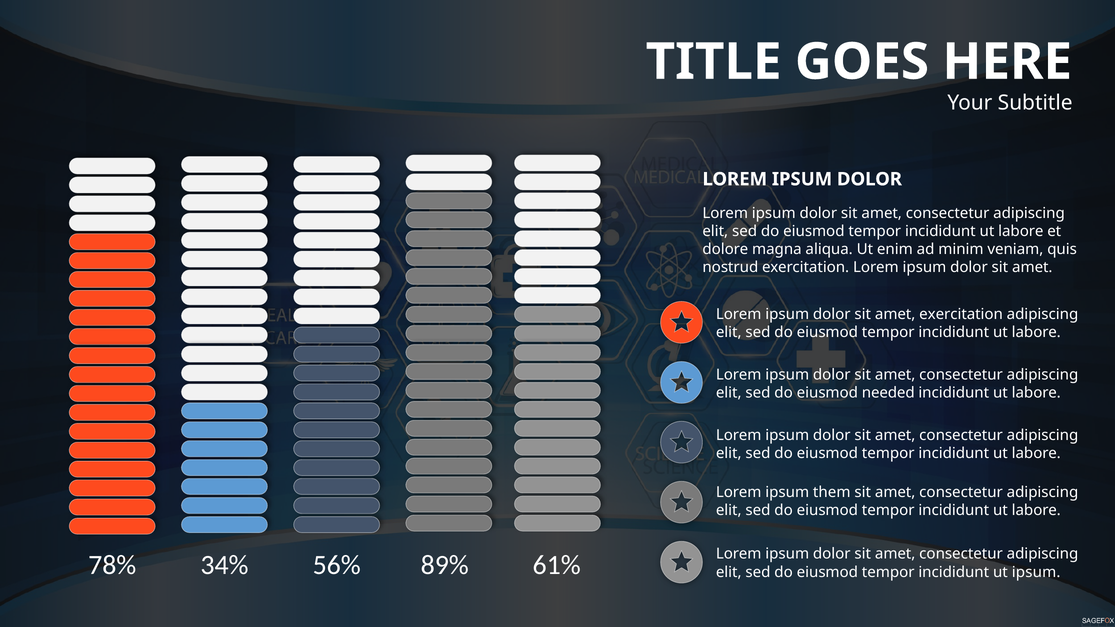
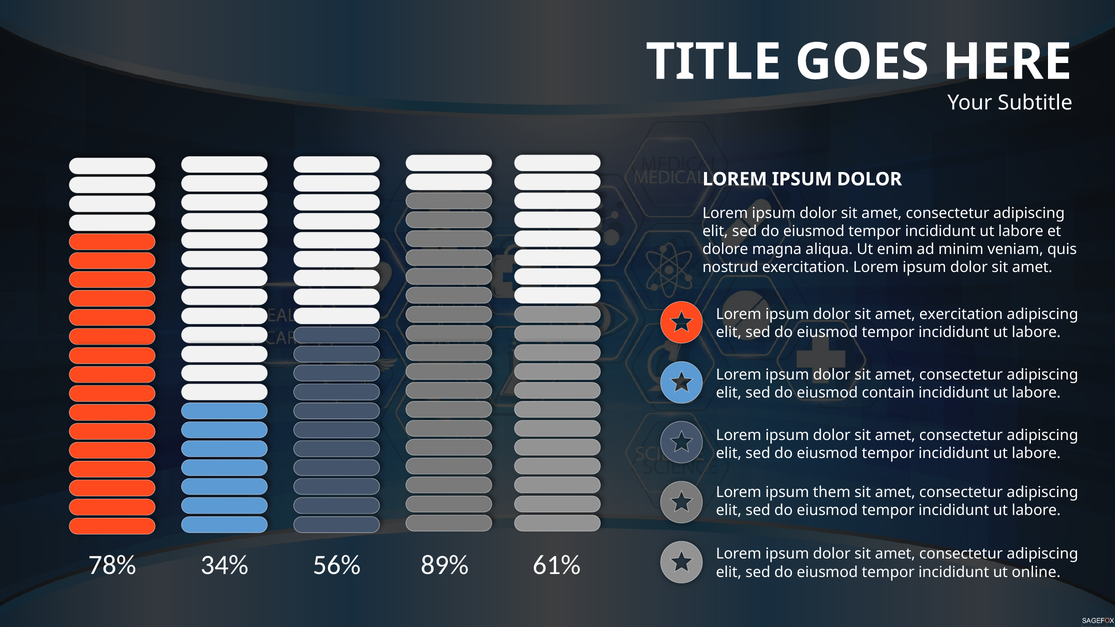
needed: needed -> contain (888, 393)
ut ipsum: ipsum -> online (1036, 572)
